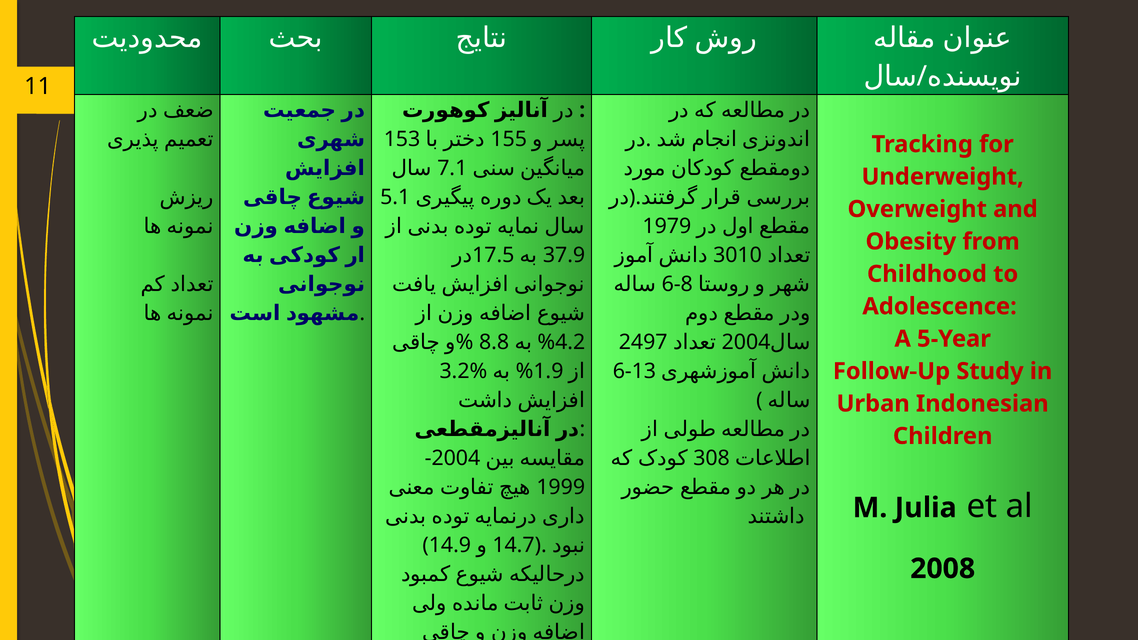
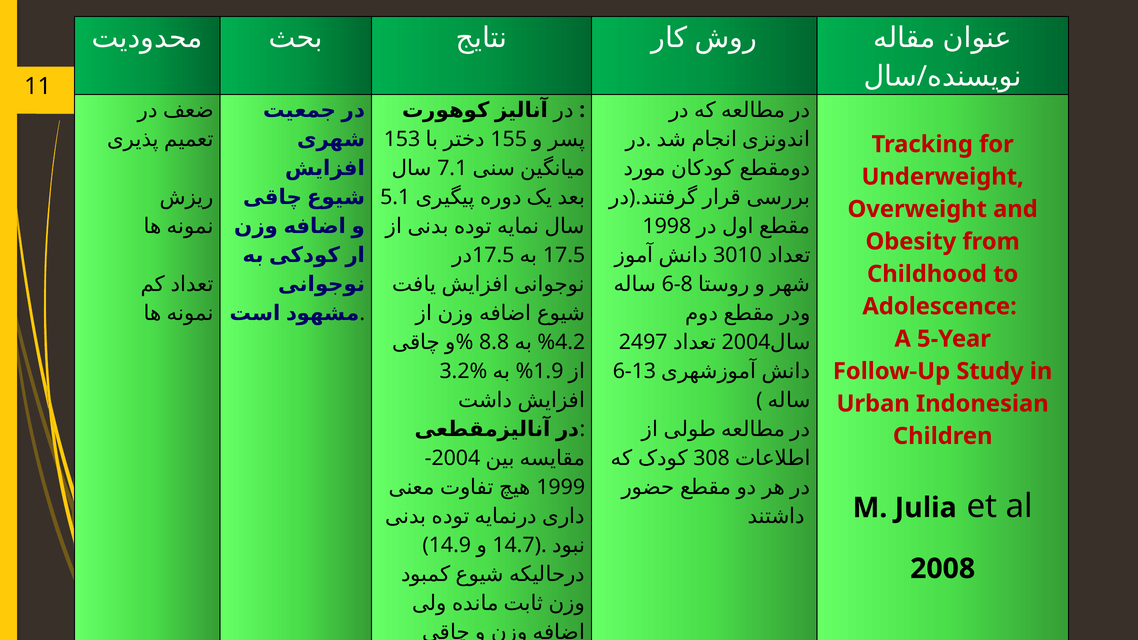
1979: 1979 -> 1998 (667, 226)
37.9: 37.9 -> 17.5 (564, 255)
